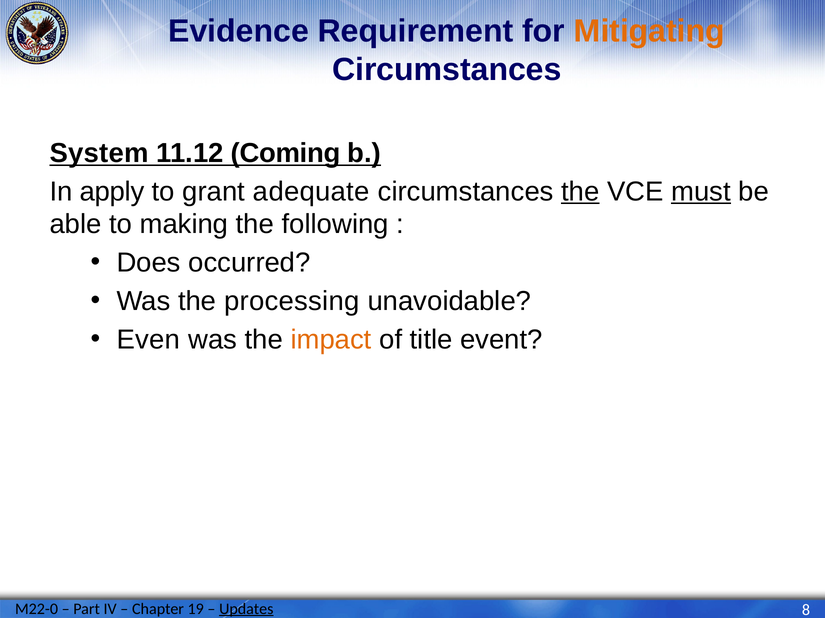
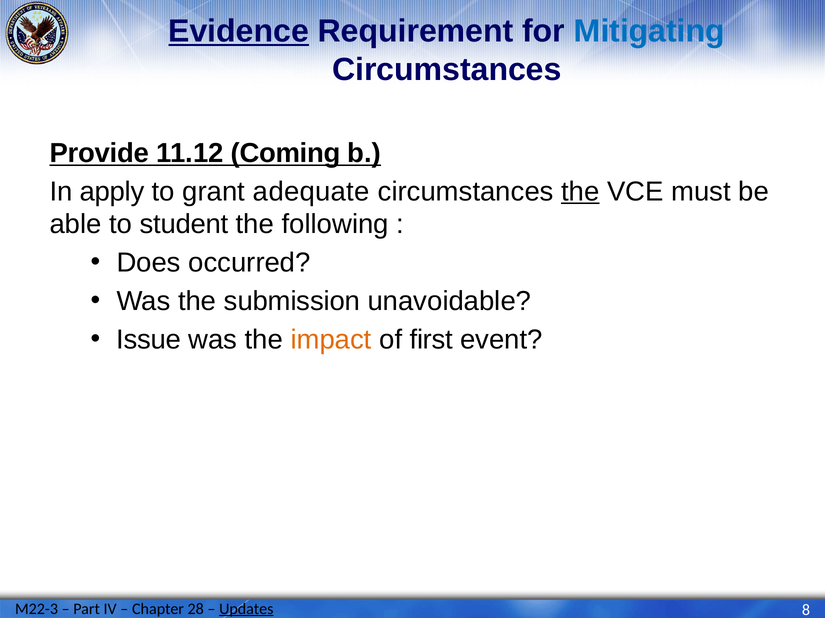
Evidence underline: none -> present (239, 31)
Mitigating colour: orange -> blue (649, 31)
System: System -> Provide (99, 153)
must underline: present -> none (701, 192)
making: making -> student (184, 225)
processing: processing -> submission (292, 302)
Even: Even -> Issue (149, 340)
title: title -> first (431, 340)
M22-0: M22-0 -> M22-3 (37, 609)
19: 19 -> 28 (196, 609)
